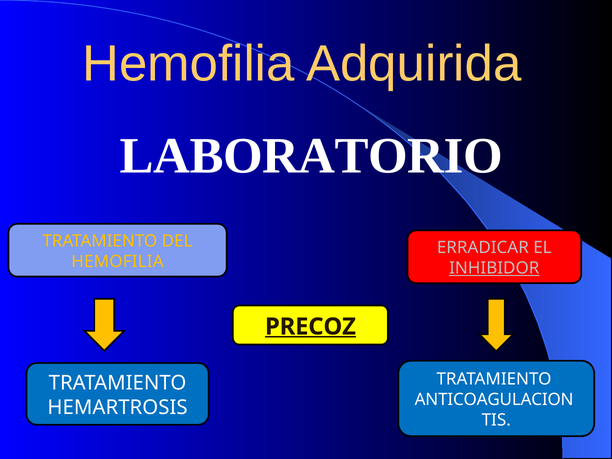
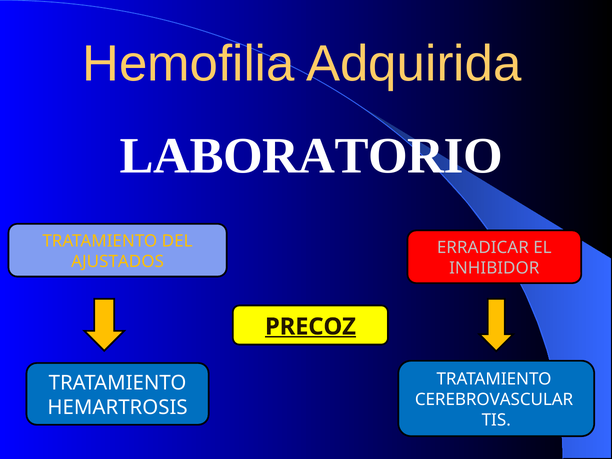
HEMOFILIA: HEMOFILIA -> AJUSTADOS (118, 262)
INHIBIDOR underline: present -> none (494, 268)
ANTICOAGULACION: ANTICOAGULACION -> CEREBROVASCULAR (494, 400)
